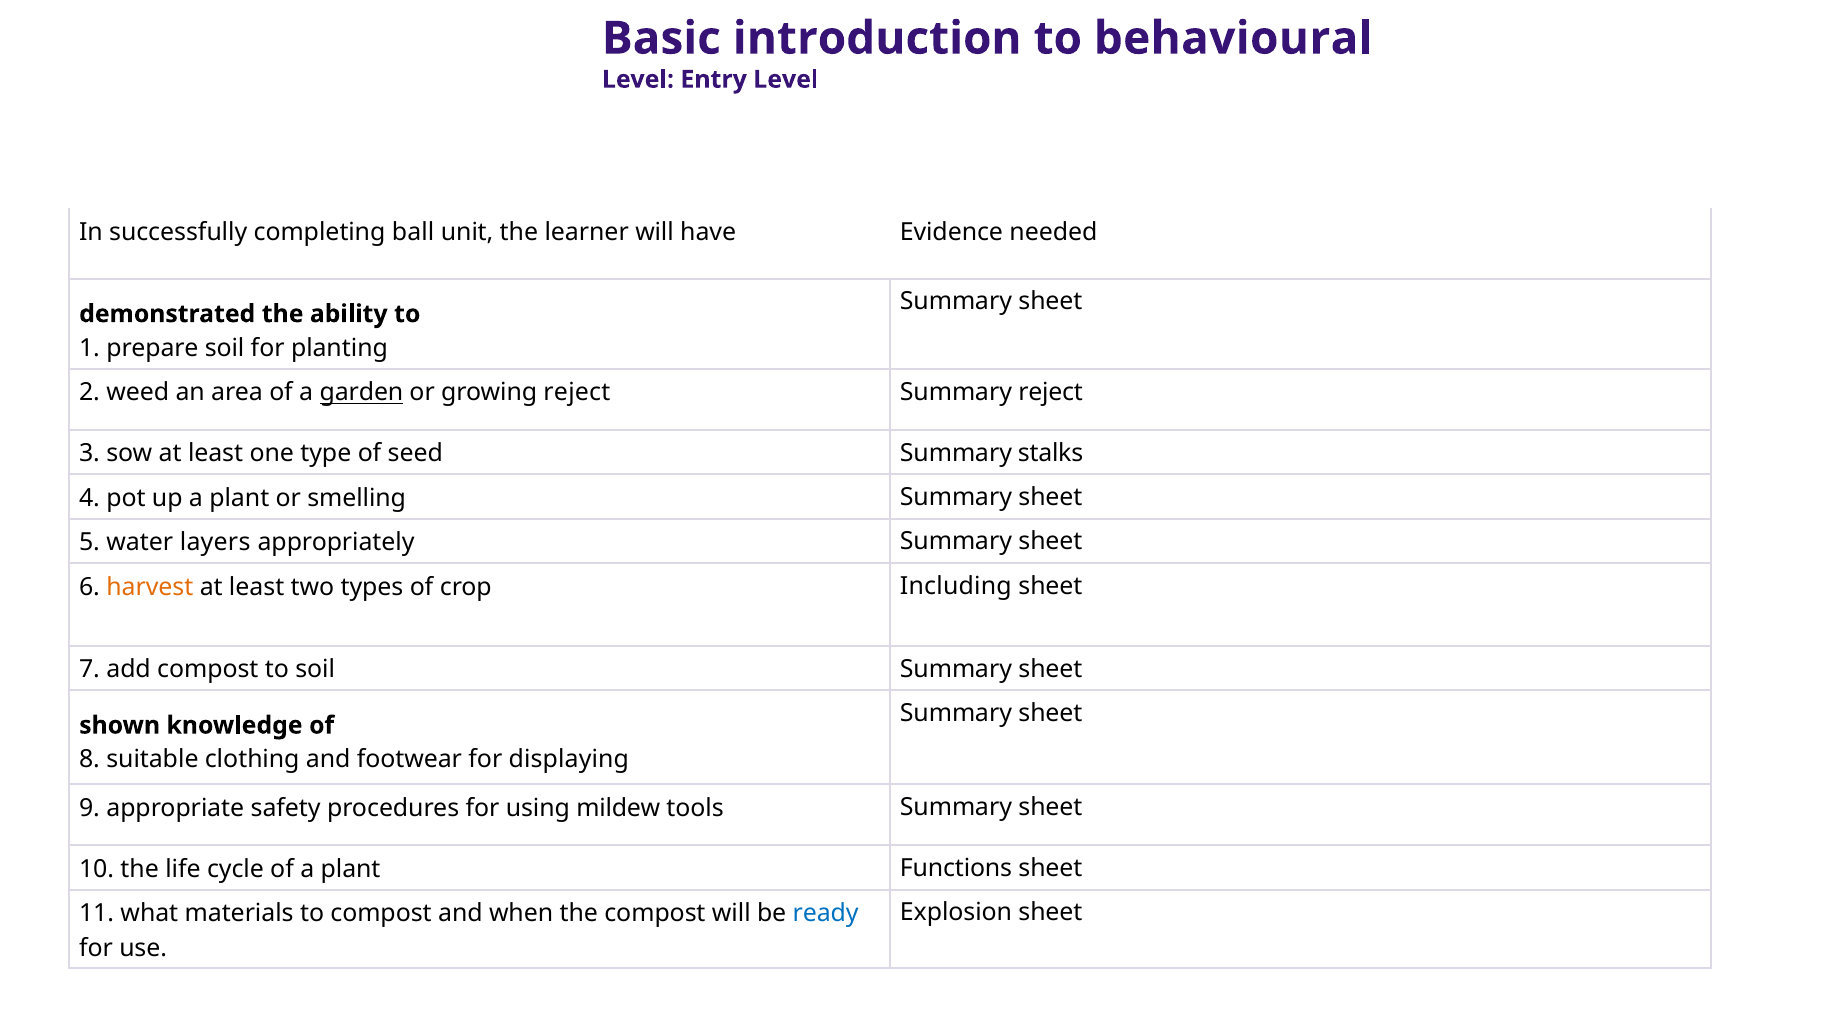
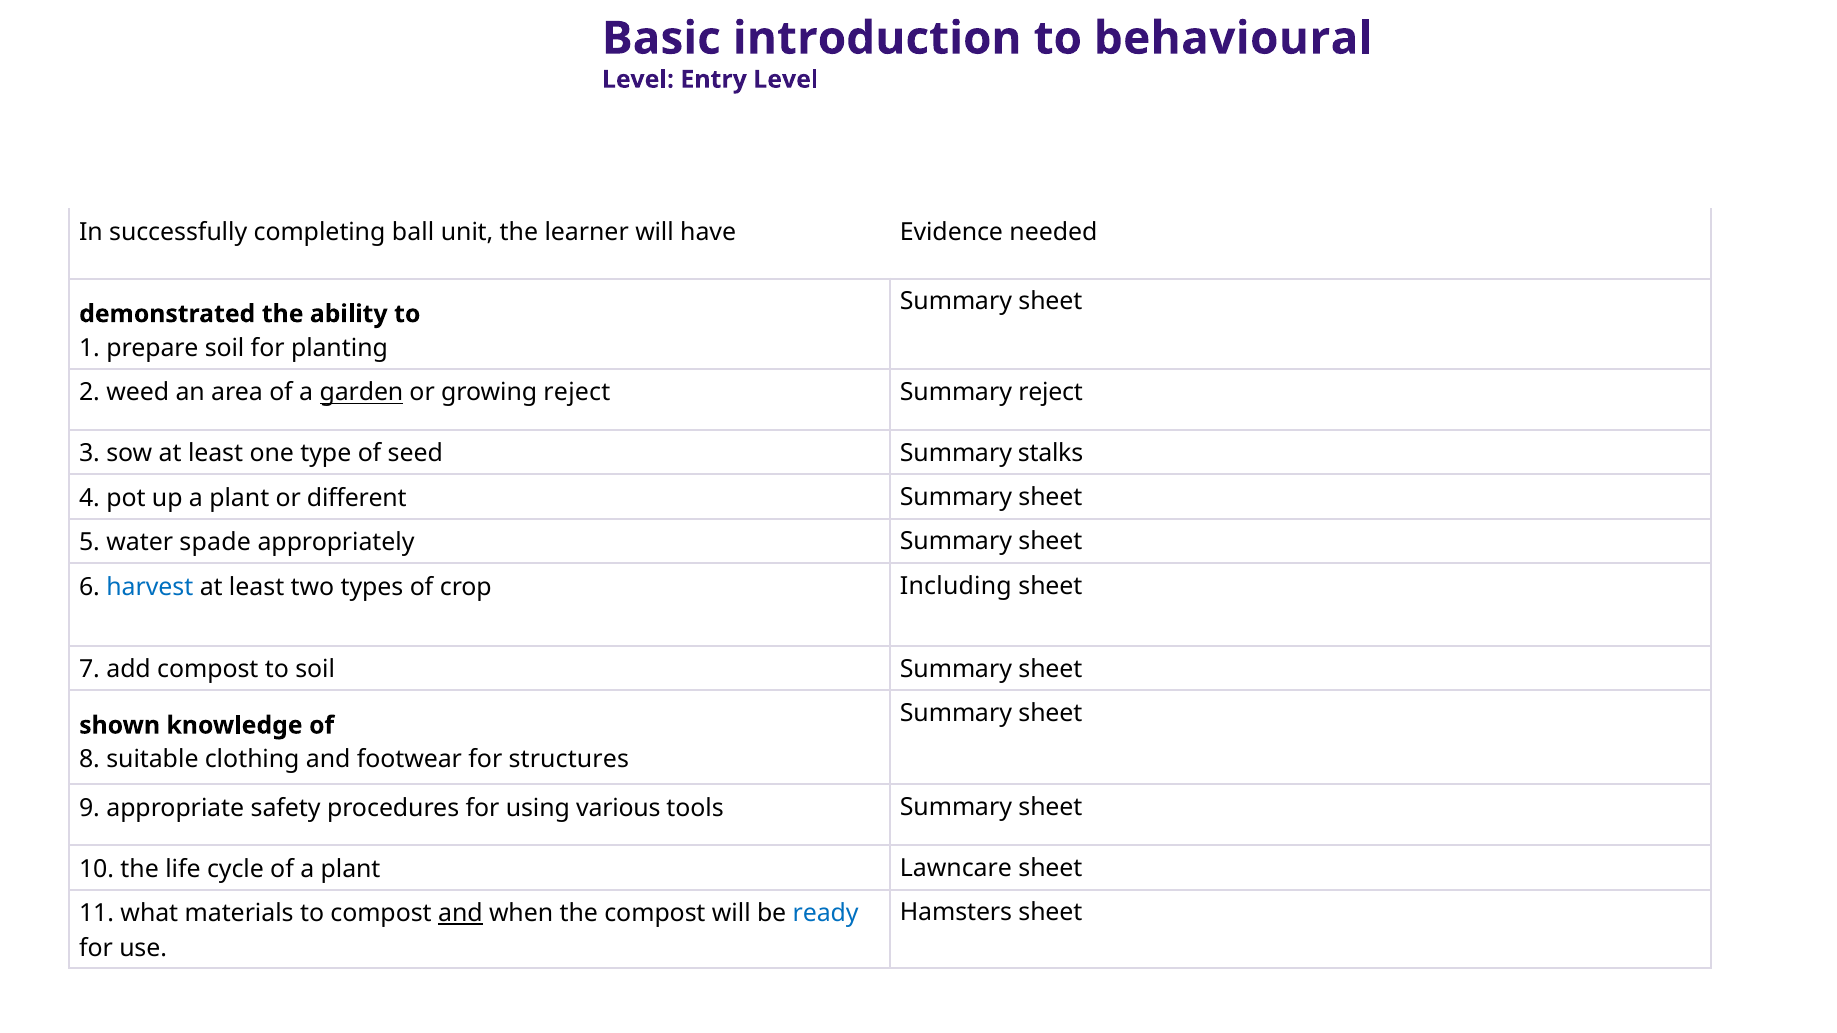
smelling: smelling -> different (357, 498)
layers: layers -> spade (215, 543)
harvest colour: orange -> blue (150, 587)
displaying: displaying -> structures (569, 760)
mildew: mildew -> various (618, 808)
Functions: Functions -> Lawncare (956, 869)
Explosion: Explosion -> Hamsters (956, 913)
and underline: none -> present (460, 914)
